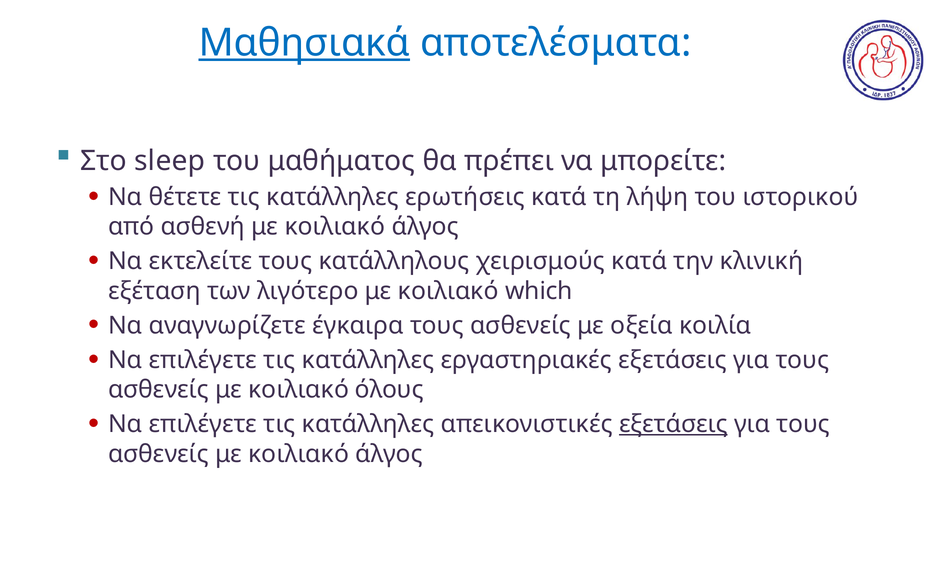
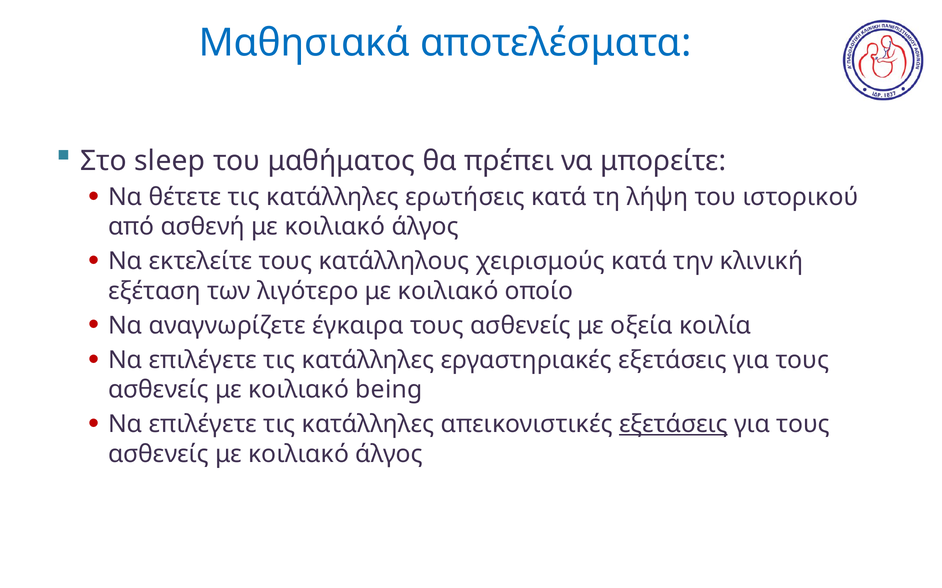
Μαθησιακά underline: present -> none (304, 43)
which: which -> οποίο (539, 291)
όλους: όλους -> being (389, 390)
